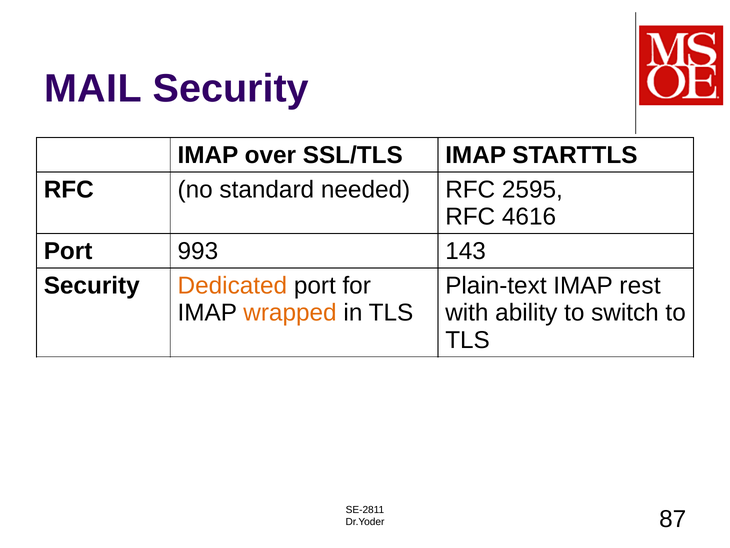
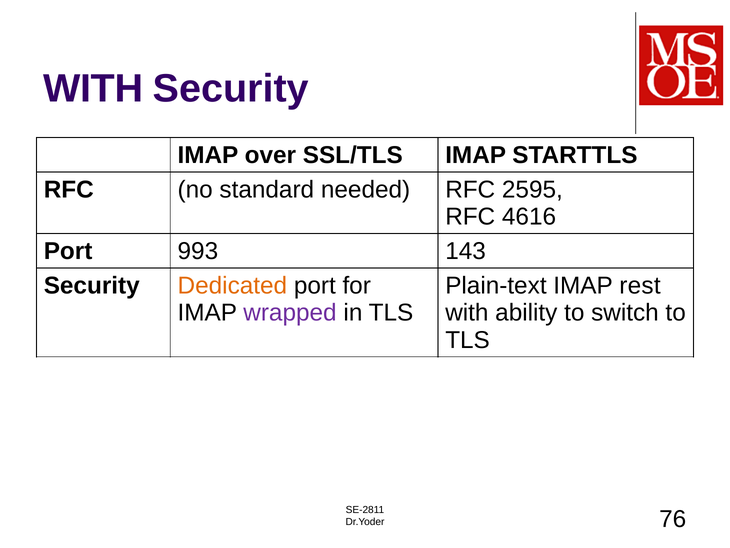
MAIL: MAIL -> WITH (93, 89)
wrapped colour: orange -> purple (290, 313)
87: 87 -> 76 (673, 519)
